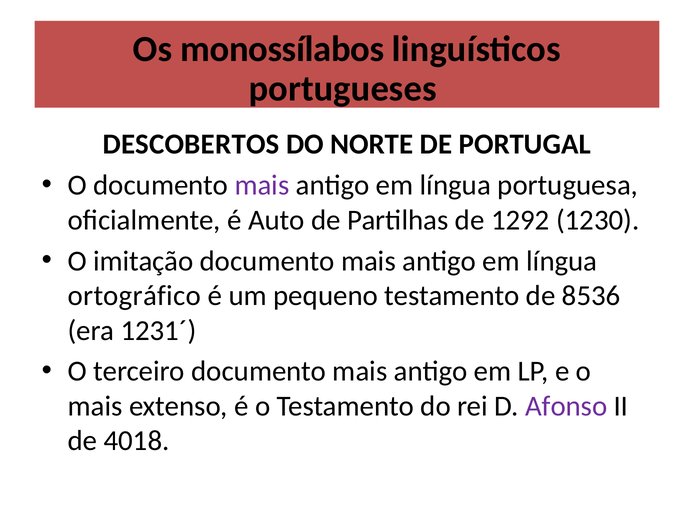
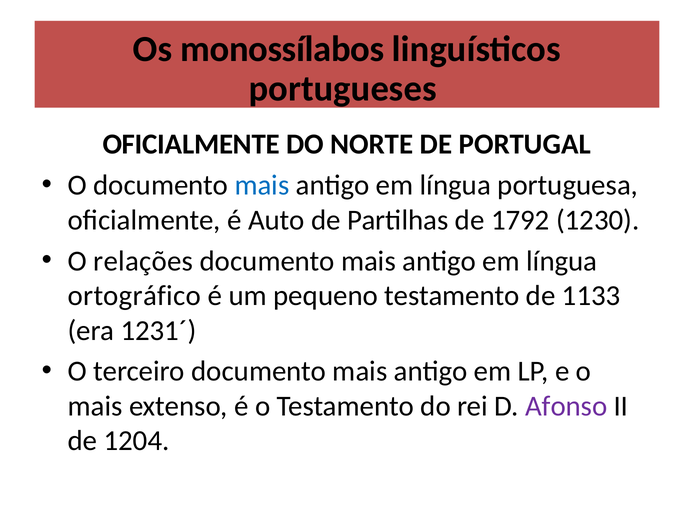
DESCOBERTOS: DESCOBERTOS -> OFICIALMENTE (191, 144)
mais colour: purple -> blue (262, 185)
1292: 1292 -> 1792 (520, 220)
imitação: imitação -> relações (143, 261)
8536: 8536 -> 1133 (591, 295)
4018: 4018 -> 1204 (137, 440)
